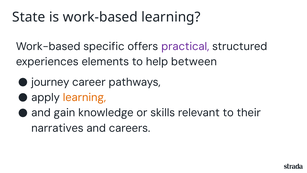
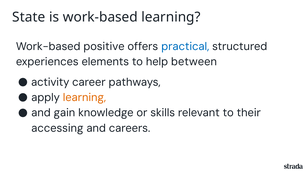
specific: specific -> positive (104, 46)
practical colour: purple -> blue (185, 46)
journey: journey -> activity (50, 82)
narratives: narratives -> accessing (57, 128)
